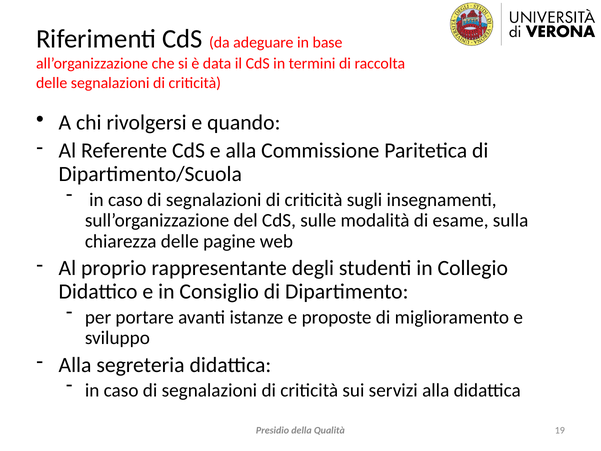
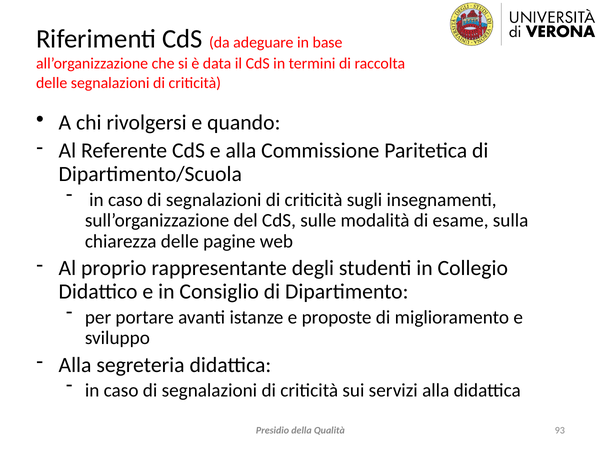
19: 19 -> 93 (560, 430)
